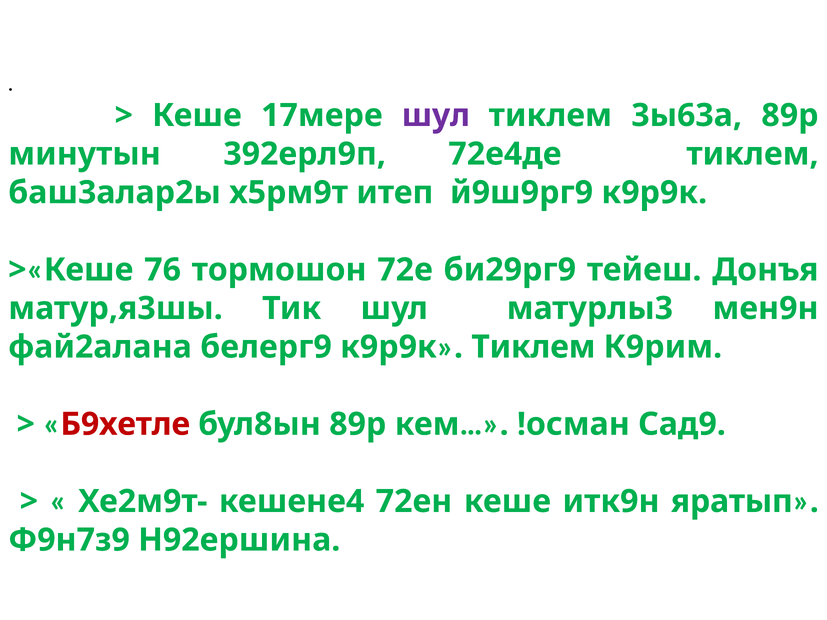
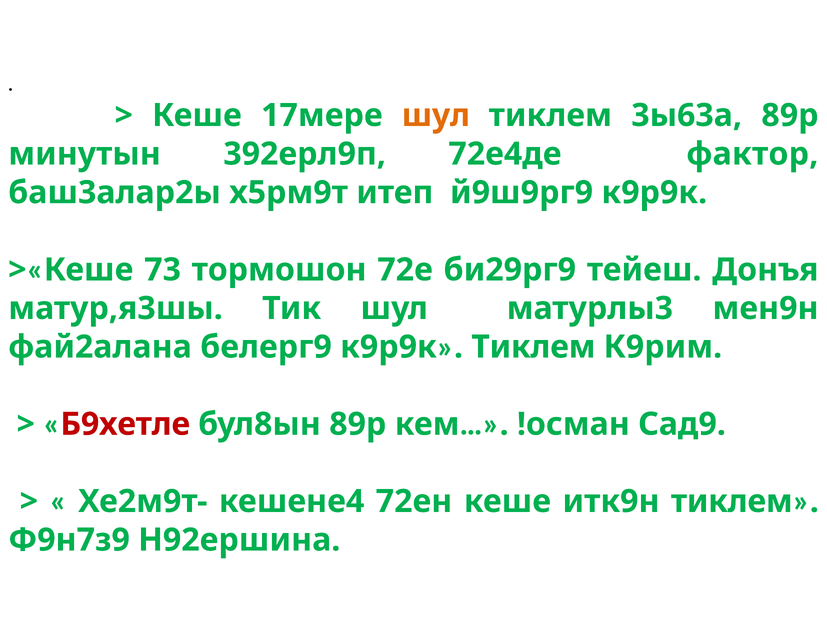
шул colour: purple -> orange (436, 115)
72е4де тиклем: тиклем -> фактор (752, 154)
76: 76 -> 73 (163, 270)
итк9н яратып: яратып -> тиклем (732, 502)
